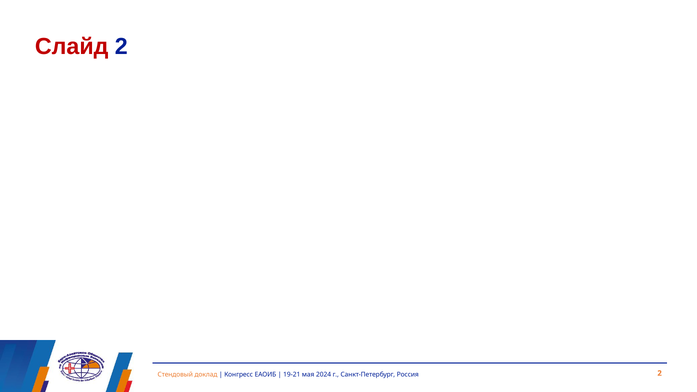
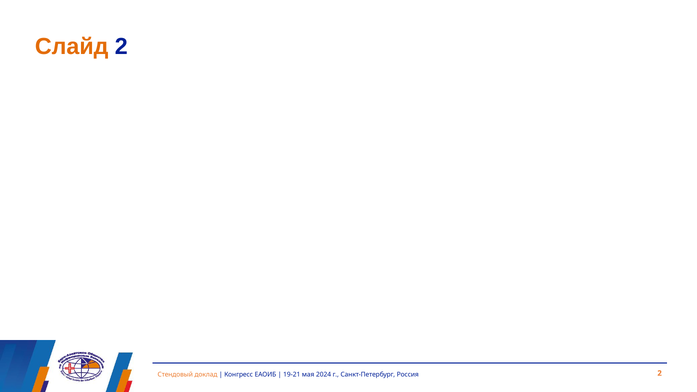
Слайд colour: red -> orange (72, 46)
